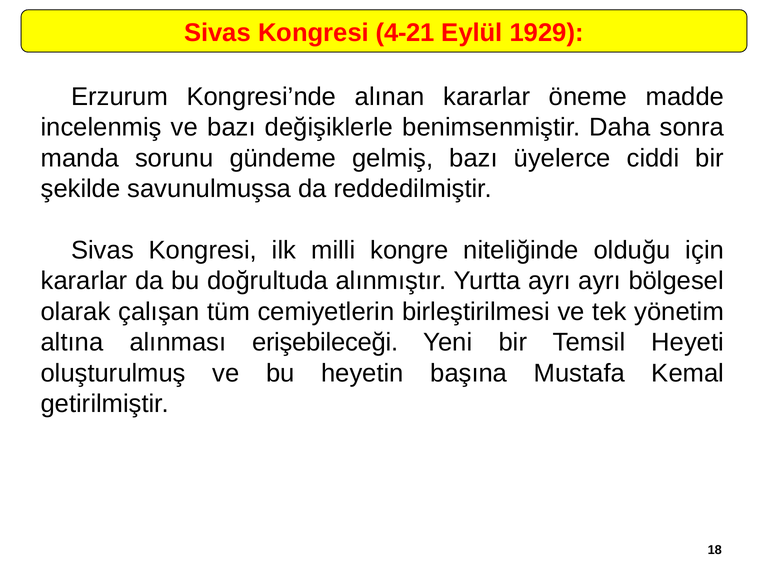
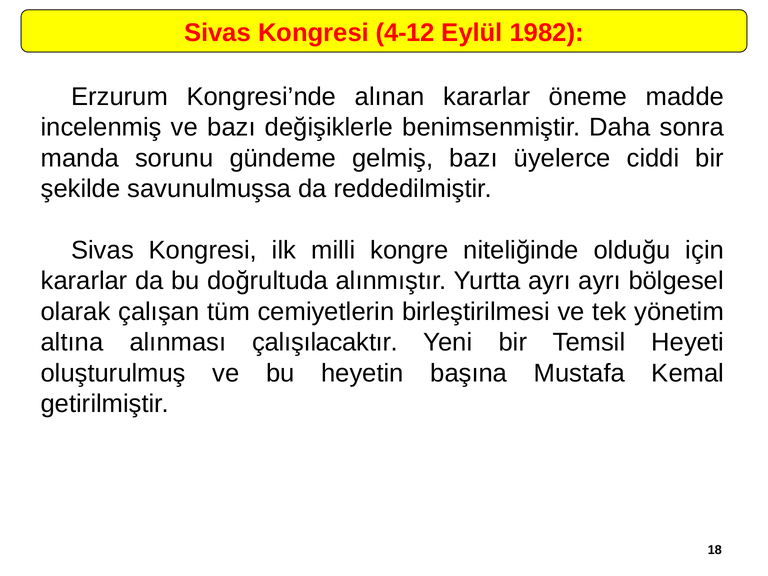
4-21: 4-21 -> 4-12 (405, 33)
1929: 1929 -> 1982 (547, 33)
erişebileceği: erişebileceği -> çalışılacaktır (325, 342)
